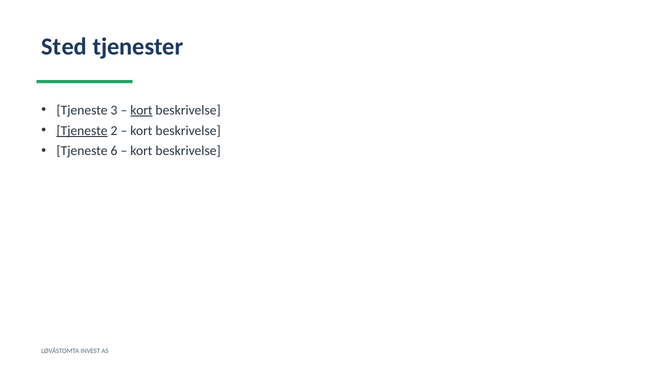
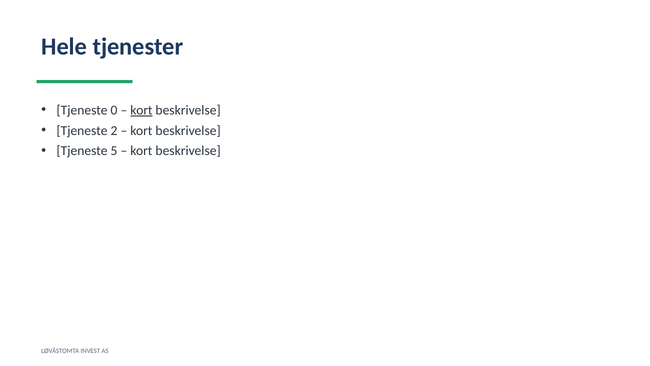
Sted: Sted -> Hele (64, 46)
3: 3 -> 0 (114, 110)
Tjeneste underline: present -> none (82, 130)
6: 6 -> 5 (114, 151)
